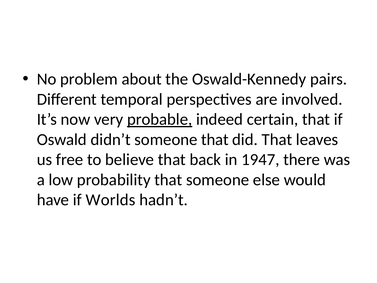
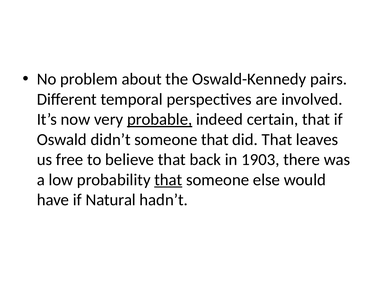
1947: 1947 -> 1903 (260, 160)
that underline: none -> present (168, 180)
Worlds: Worlds -> Natural (111, 200)
